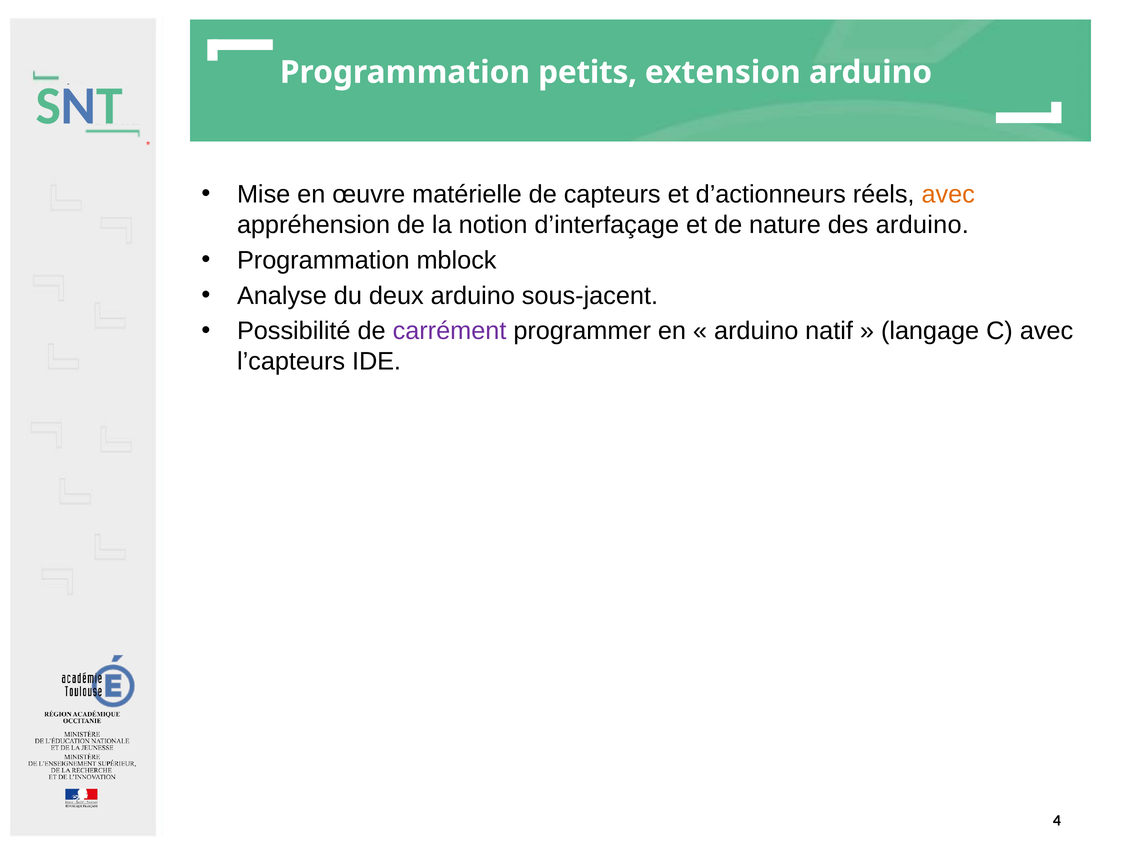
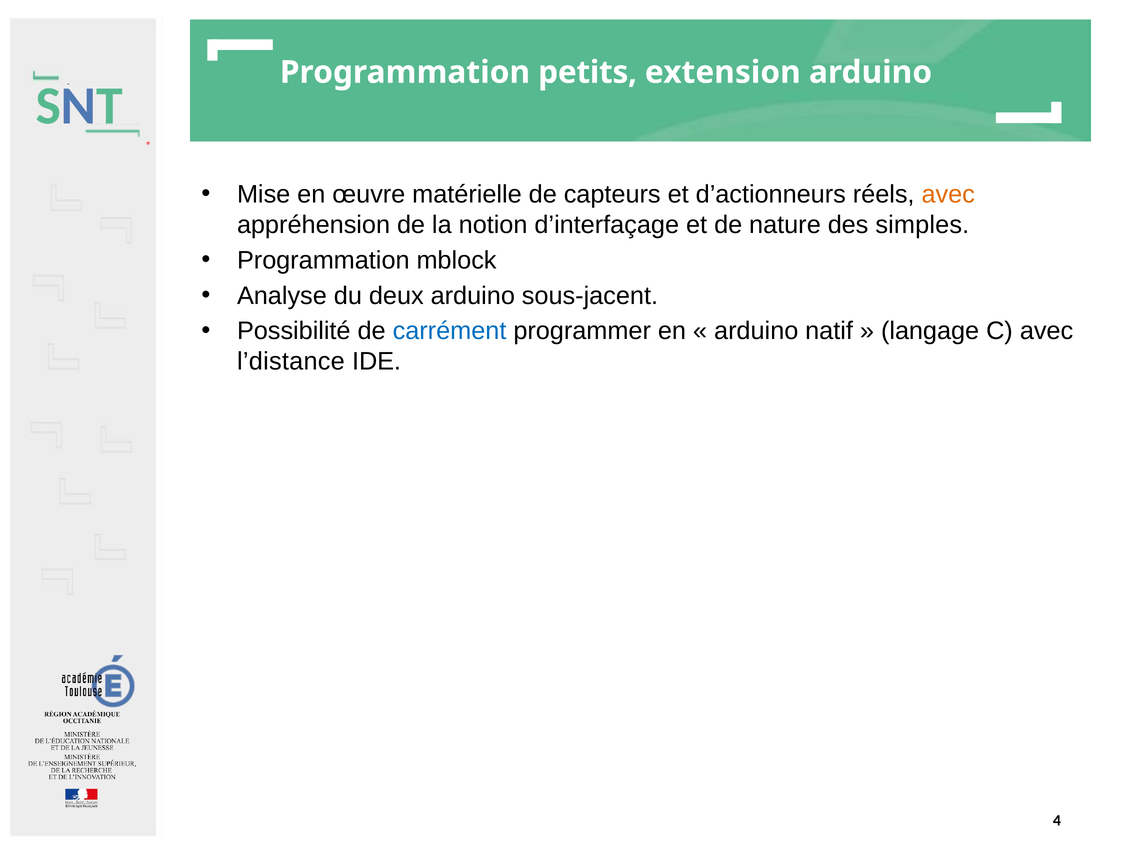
des arduino: arduino -> simples (922, 225)
carrément colour: purple -> blue (450, 331)
l’capteurs: l’capteurs -> l’distance (291, 362)
